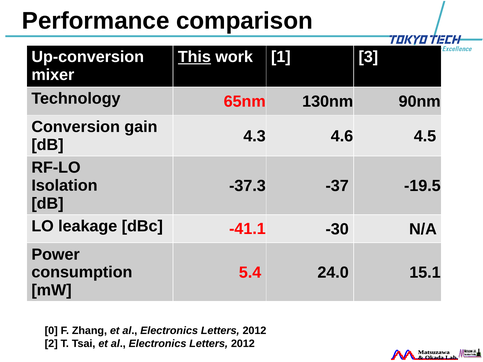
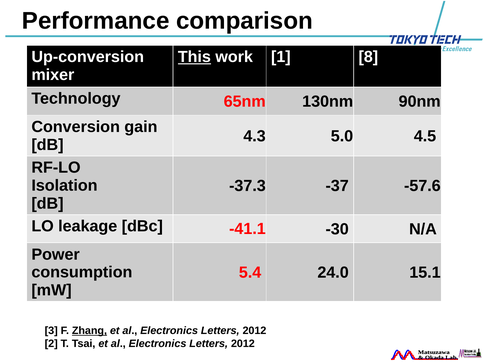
3: 3 -> 8 (368, 57)
4.6: 4.6 -> 5.0 (342, 136)
-19.5: -19.5 -> -57.6 (422, 186)
0: 0 -> 3 (51, 331)
Zhang underline: none -> present (89, 331)
